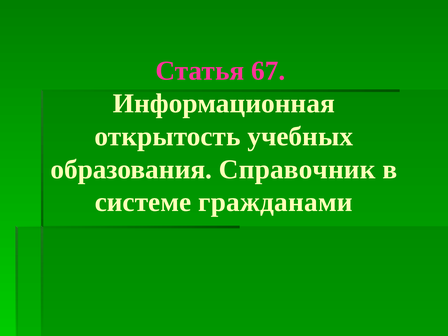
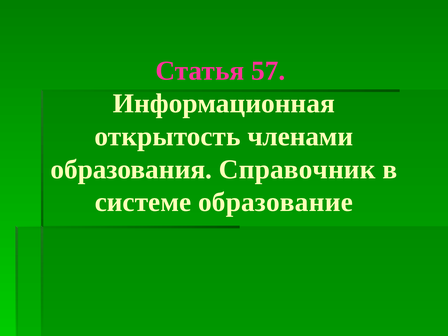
67: 67 -> 57 (268, 71)
учебных: учебных -> членами (300, 136)
гражданами: гражданами -> образование (275, 202)
